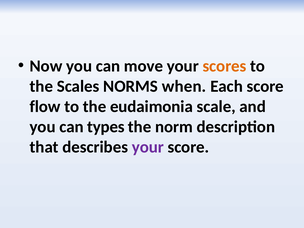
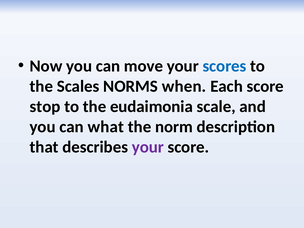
scores colour: orange -> blue (224, 66)
flow: flow -> stop (45, 107)
types: types -> what (106, 127)
